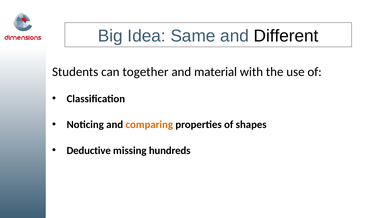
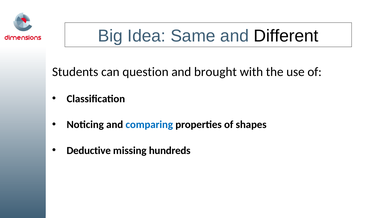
together: together -> question (145, 72)
material: material -> brought (215, 72)
comparing colour: orange -> blue (149, 124)
